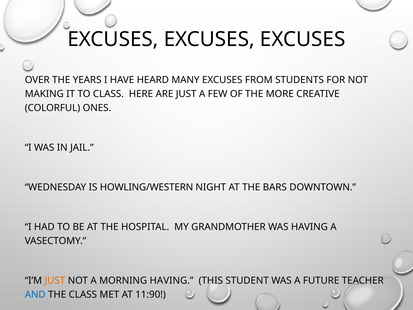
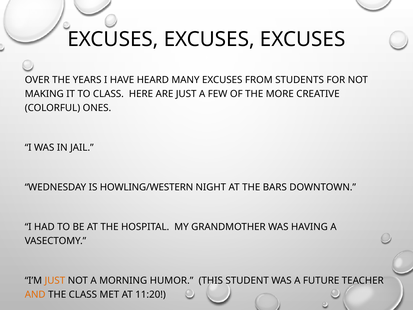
MORNING HAVING: HAVING -> HUMOR (172, 280)
AND colour: blue -> orange (35, 294)
11:90: 11:90 -> 11:20 (151, 294)
